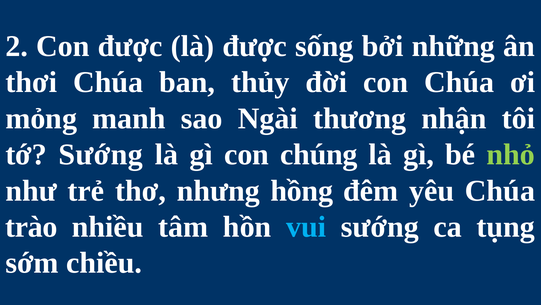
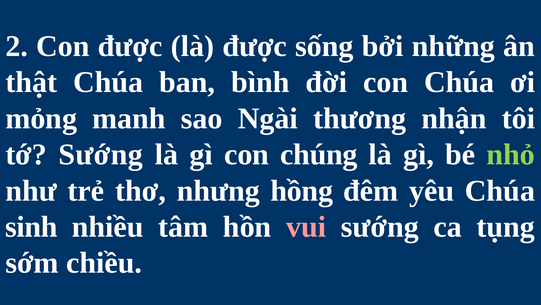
thơi: thơi -> thật (31, 82)
thủy: thủy -> bình (260, 82)
trào: trào -> sinh (31, 226)
vui colour: light blue -> pink (306, 226)
